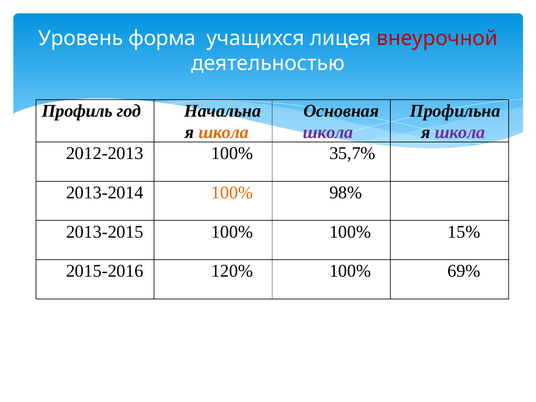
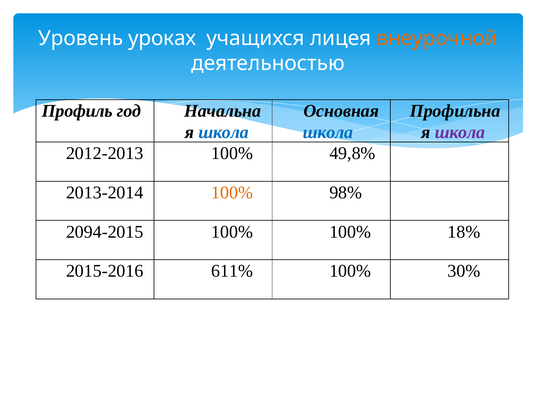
форма: форма -> уроках (162, 38)
внеурочной colour: red -> orange (437, 38)
школа colour: orange -> blue (223, 132)
школа colour: purple -> blue (328, 132)
35,7%: 35,7% -> 49,8% (352, 153)
2013-2015: 2013-2015 -> 2094-2015 (105, 232)
15%: 15% -> 18% (464, 232)
120%: 120% -> 611% (232, 271)
69%: 69% -> 30% (464, 271)
